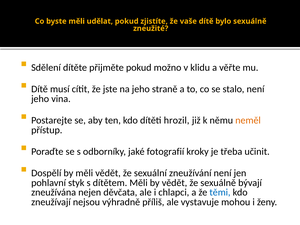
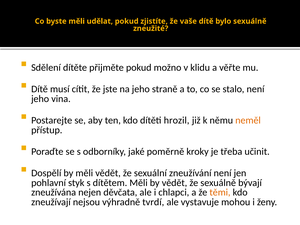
fotografií: fotografií -> poměrně (165, 152)
těmi colour: blue -> orange (220, 192)
příliš: příliš -> tvrdí (153, 202)
